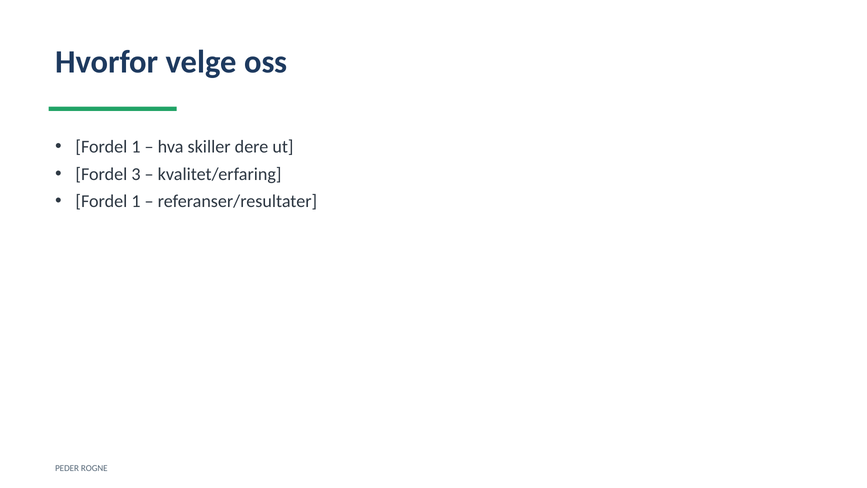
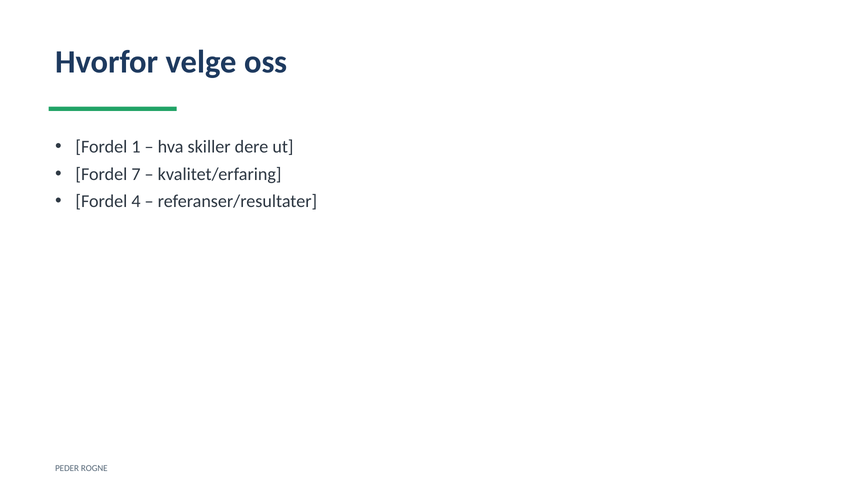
3: 3 -> 7 (136, 174)
1: 1 -> 4 (136, 201)
